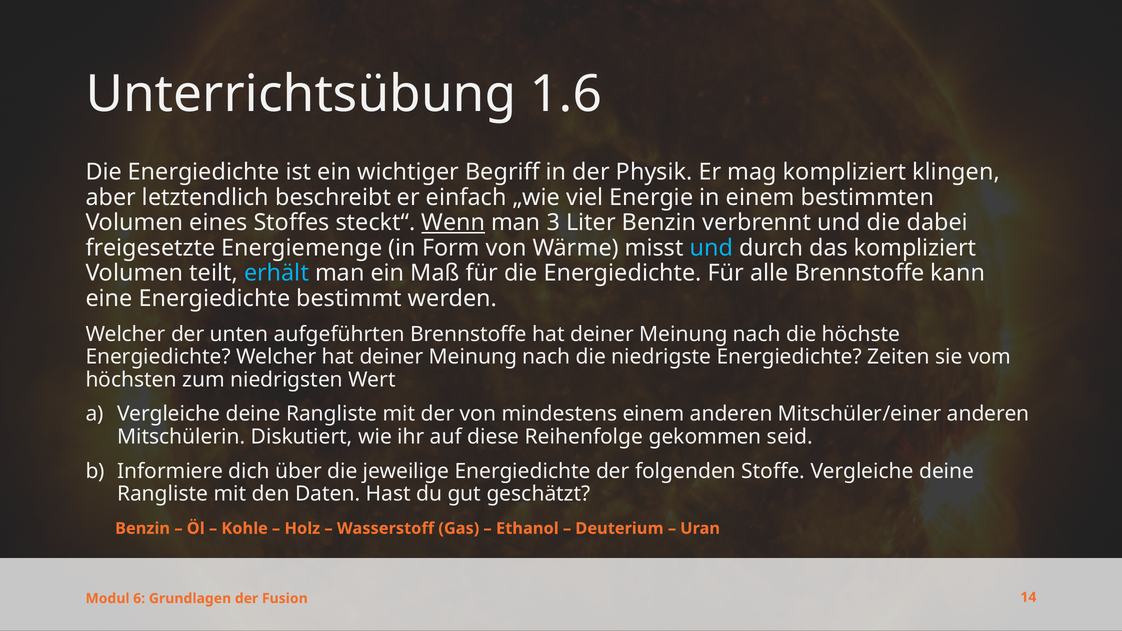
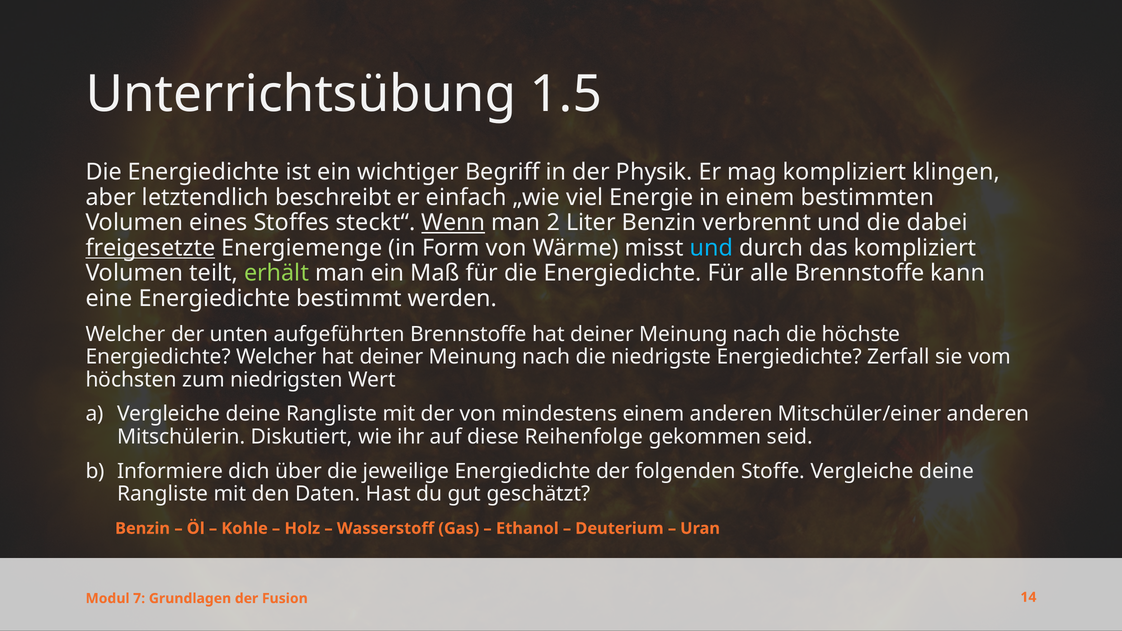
1.6: 1.6 -> 1.5 (566, 94)
3: 3 -> 2 (553, 223)
freigesetzte underline: none -> present (150, 248)
erhält colour: light blue -> light green (277, 273)
Zeiten: Zeiten -> Zerfall (899, 357)
6: 6 -> 7 (139, 599)
